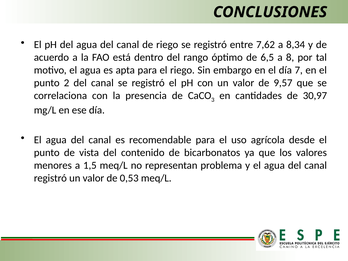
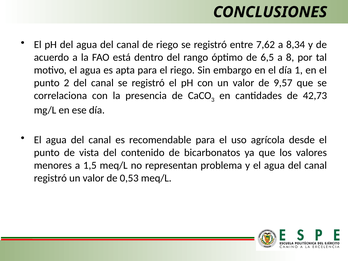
7: 7 -> 1 (299, 70)
30,97: 30,97 -> 42,73 (315, 96)
